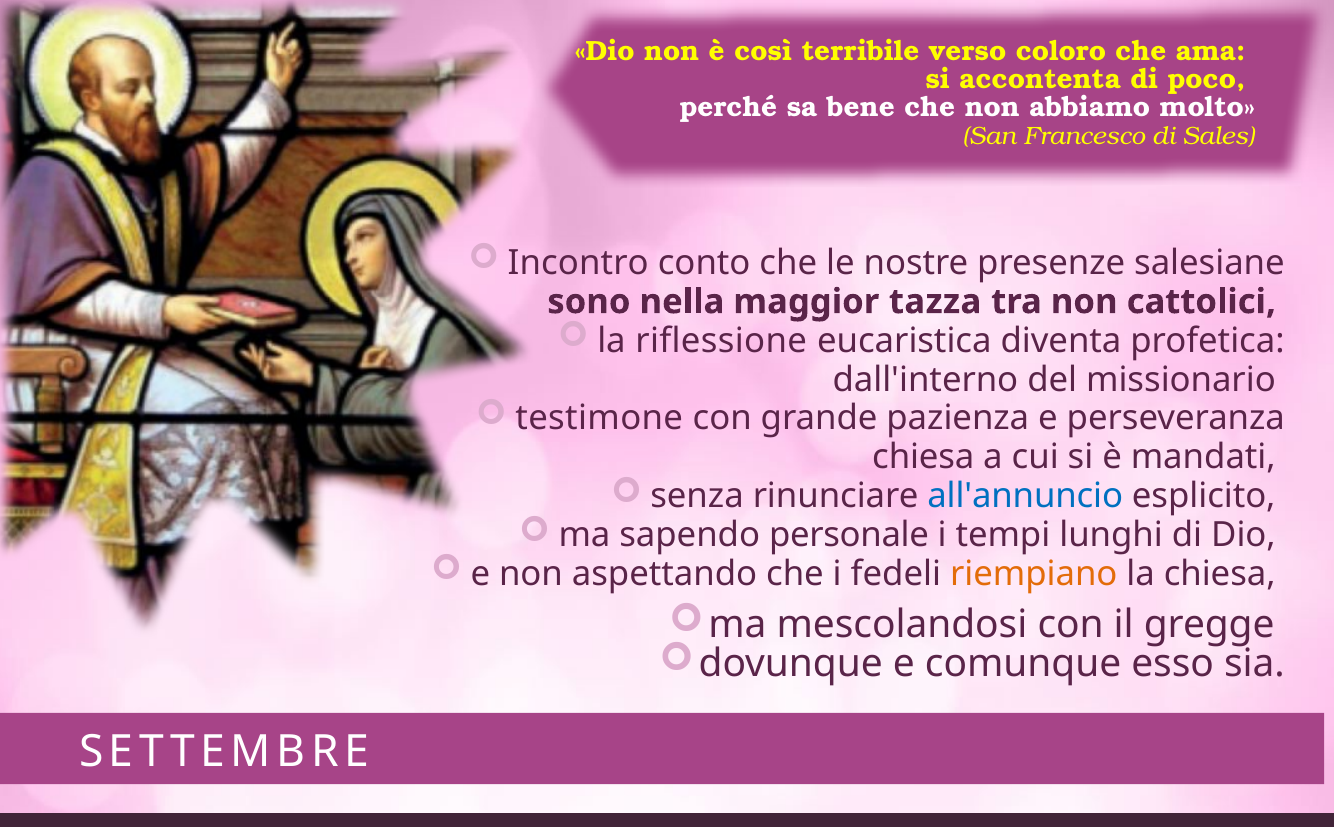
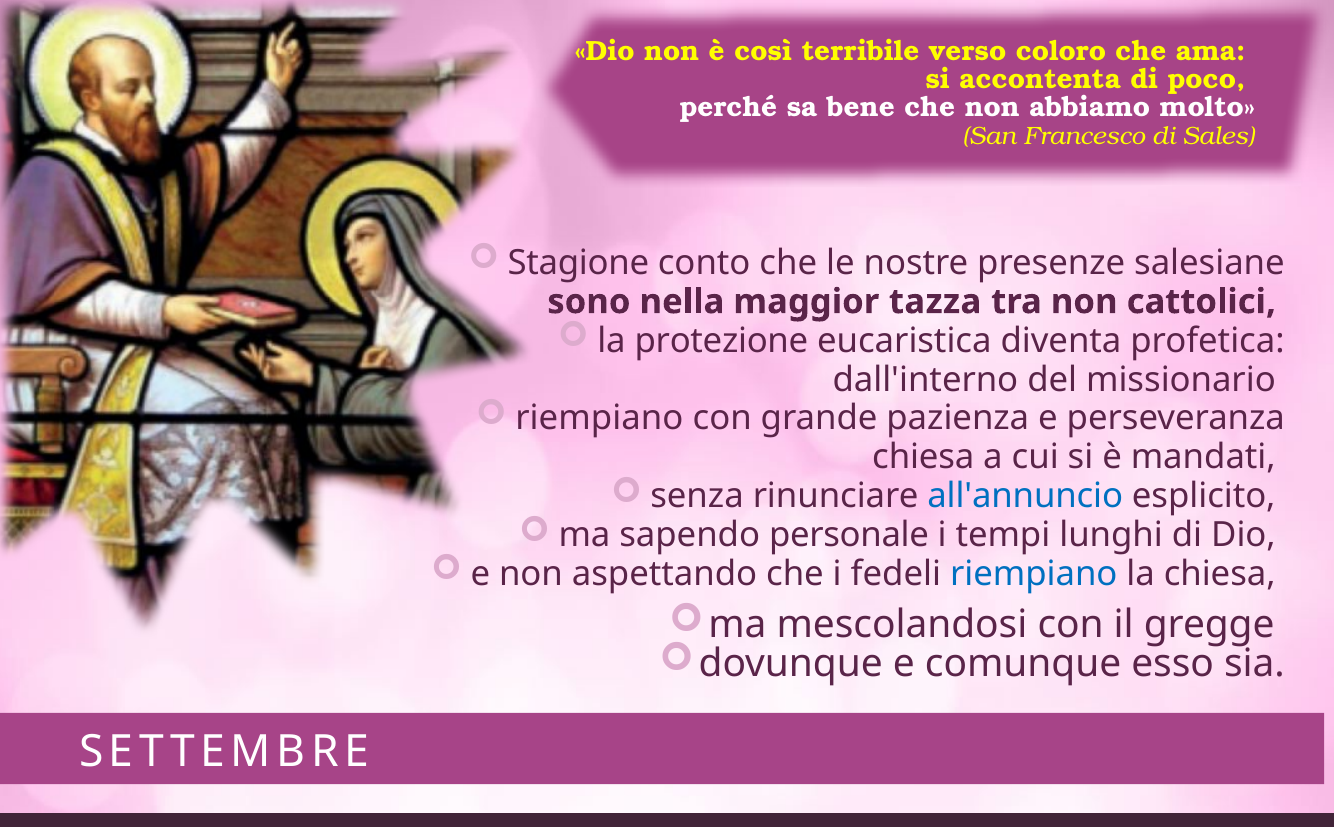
Incontro: Incontro -> Stagione (578, 263)
riflessione: riflessione -> protezione (721, 341)
testimone: testimone -> riempiano (599, 419)
riempiano colour: orange -> blue (1034, 574)
